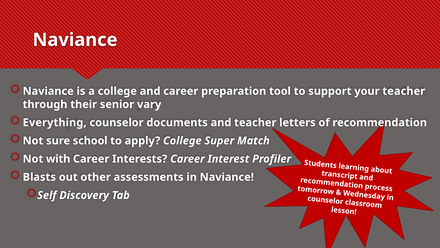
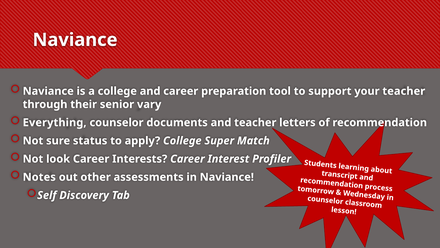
school: school -> status (90, 140)
with: with -> look (58, 159)
Blasts: Blasts -> Notes (39, 177)
